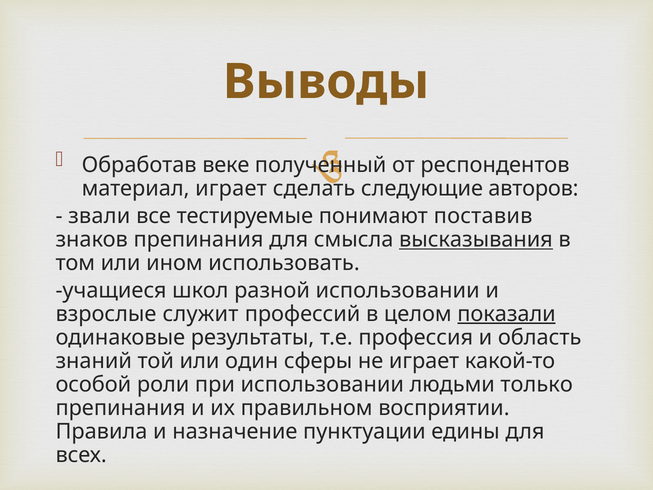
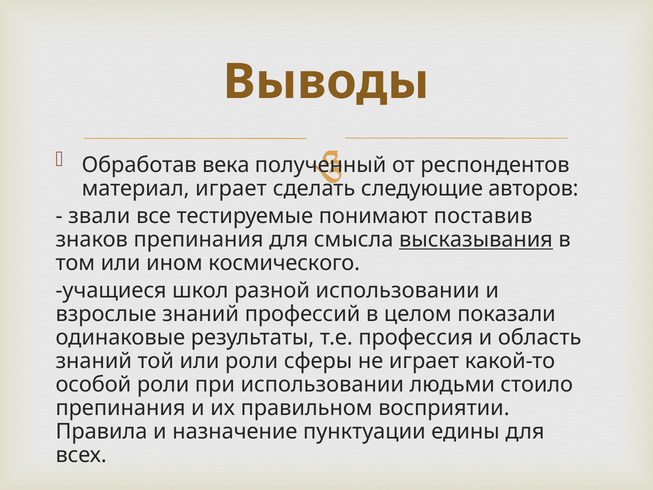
веке: веке -> века (226, 165)
использовать: использовать -> космического (284, 263)
взрослые служит: служит -> знаний (201, 314)
показали underline: present -> none (507, 314)
или один: один -> роли (252, 361)
только: только -> стоило (537, 384)
